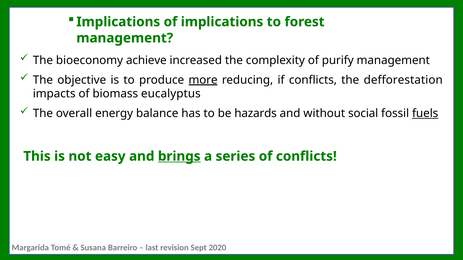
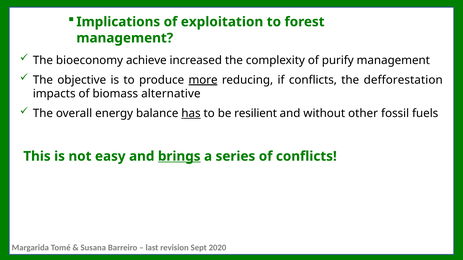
of implications: implications -> exploitation (222, 22)
eucalyptus: eucalyptus -> alternative (171, 94)
has underline: none -> present (191, 114)
hazards: hazards -> resilient (256, 114)
social: social -> other (363, 114)
fuels underline: present -> none (425, 114)
